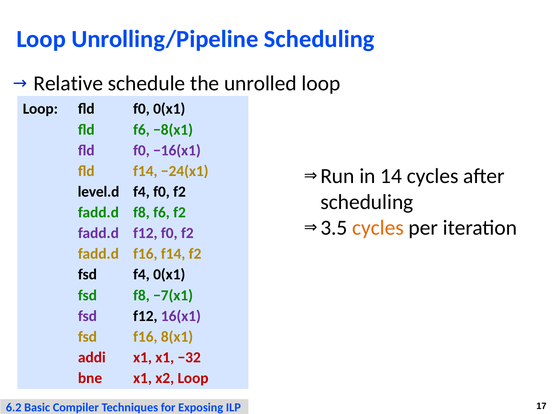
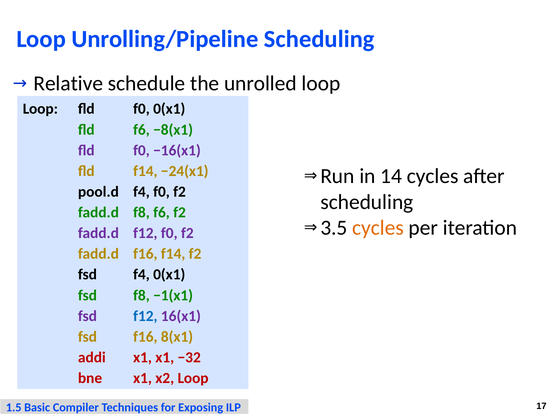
level.d: level.d -> pool.d (98, 192)
−7(x1: −7(x1 -> −1(x1 (173, 295)
f12 colour: black -> blue (145, 316)
6.2: 6.2 -> 1.5 (14, 407)
